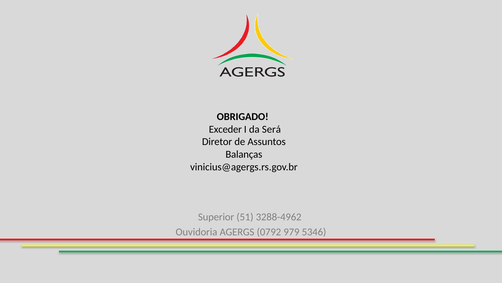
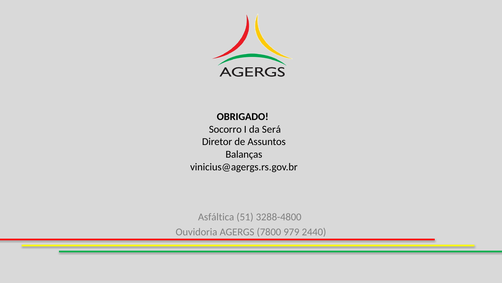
Exceder: Exceder -> Socorro (225, 129)
Superior: Superior -> Asfáltica (216, 217)
3288-4962: 3288-4962 -> 3288-4800 (279, 217)
0792: 0792 -> 7800 (269, 232)
5346: 5346 -> 2440 (314, 232)
